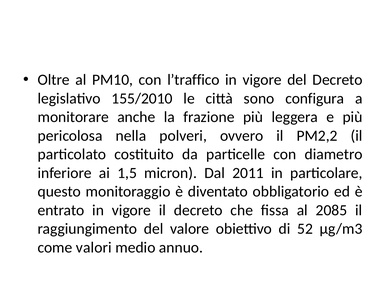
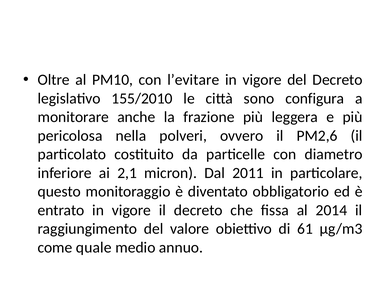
l’traffico: l’traffico -> l’evitare (193, 80)
PM2,2: PM2,2 -> PM2,6 (317, 136)
1,5: 1,5 -> 2,1 (127, 173)
2085: 2085 -> 2014 (331, 211)
52: 52 -> 61 (305, 229)
valori: valori -> quale (94, 248)
